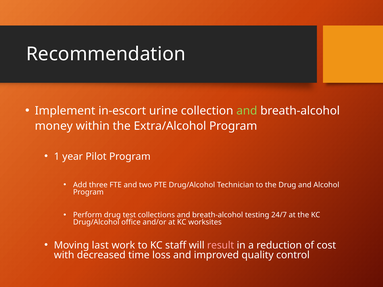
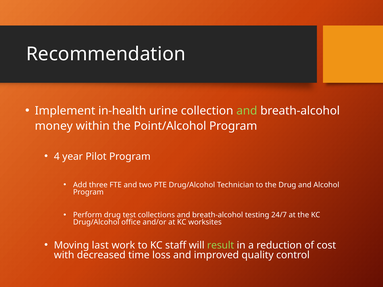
in-escort: in-escort -> in-health (122, 111)
Extra/Alcohol: Extra/Alcohol -> Point/Alcohol (170, 126)
1: 1 -> 4 (57, 157)
result colour: pink -> light green (221, 245)
